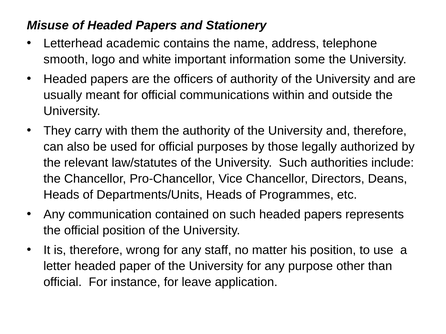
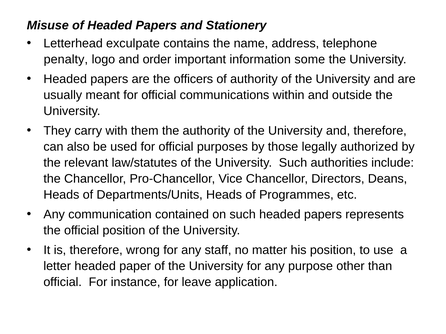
academic: academic -> exculpate (133, 44)
smooth: smooth -> penalty (66, 60)
white: white -> order (157, 60)
